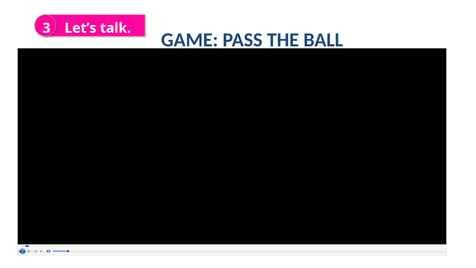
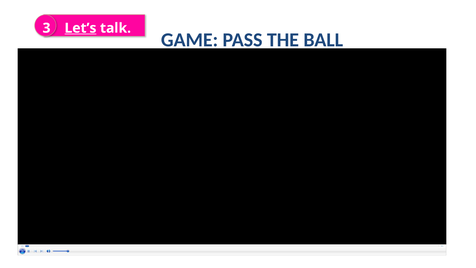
Let’s underline: none -> present (80, 28)
